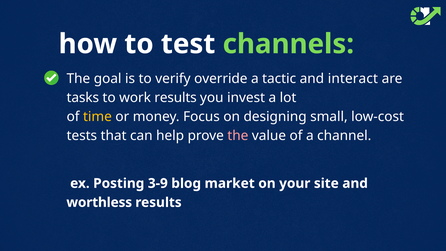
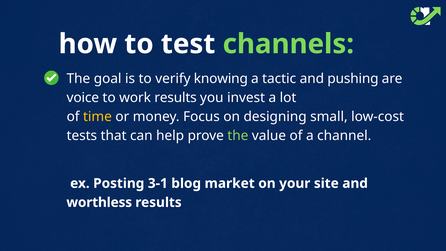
override: override -> knowing (221, 79)
interact: interact -> pushing (353, 79)
tasks: tasks -> voice (83, 98)
the colour: pink -> light green (238, 136)
3-9: 3-9 -> 3-1 (158, 183)
